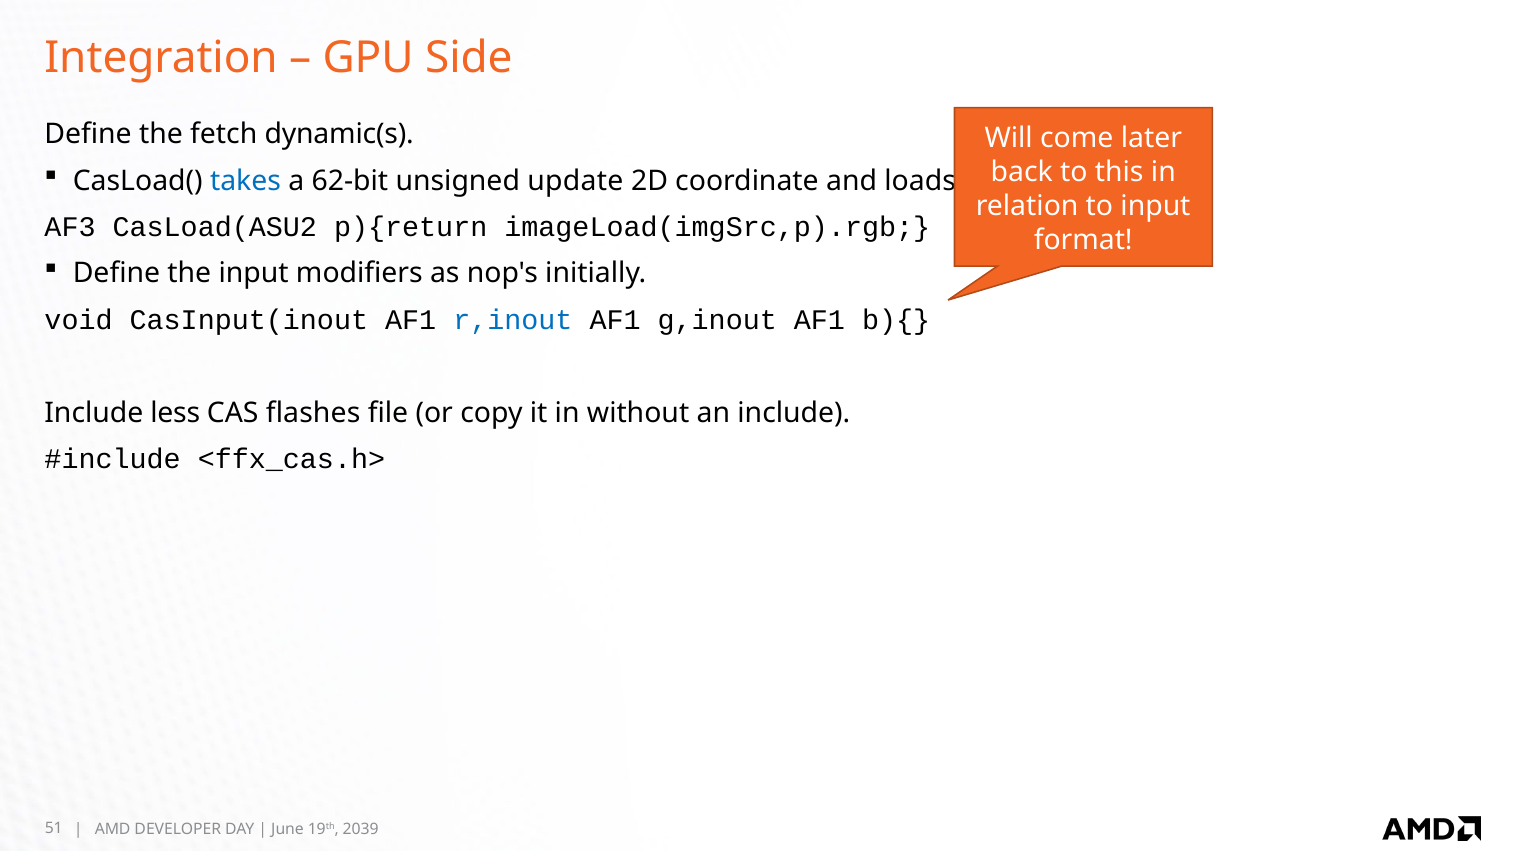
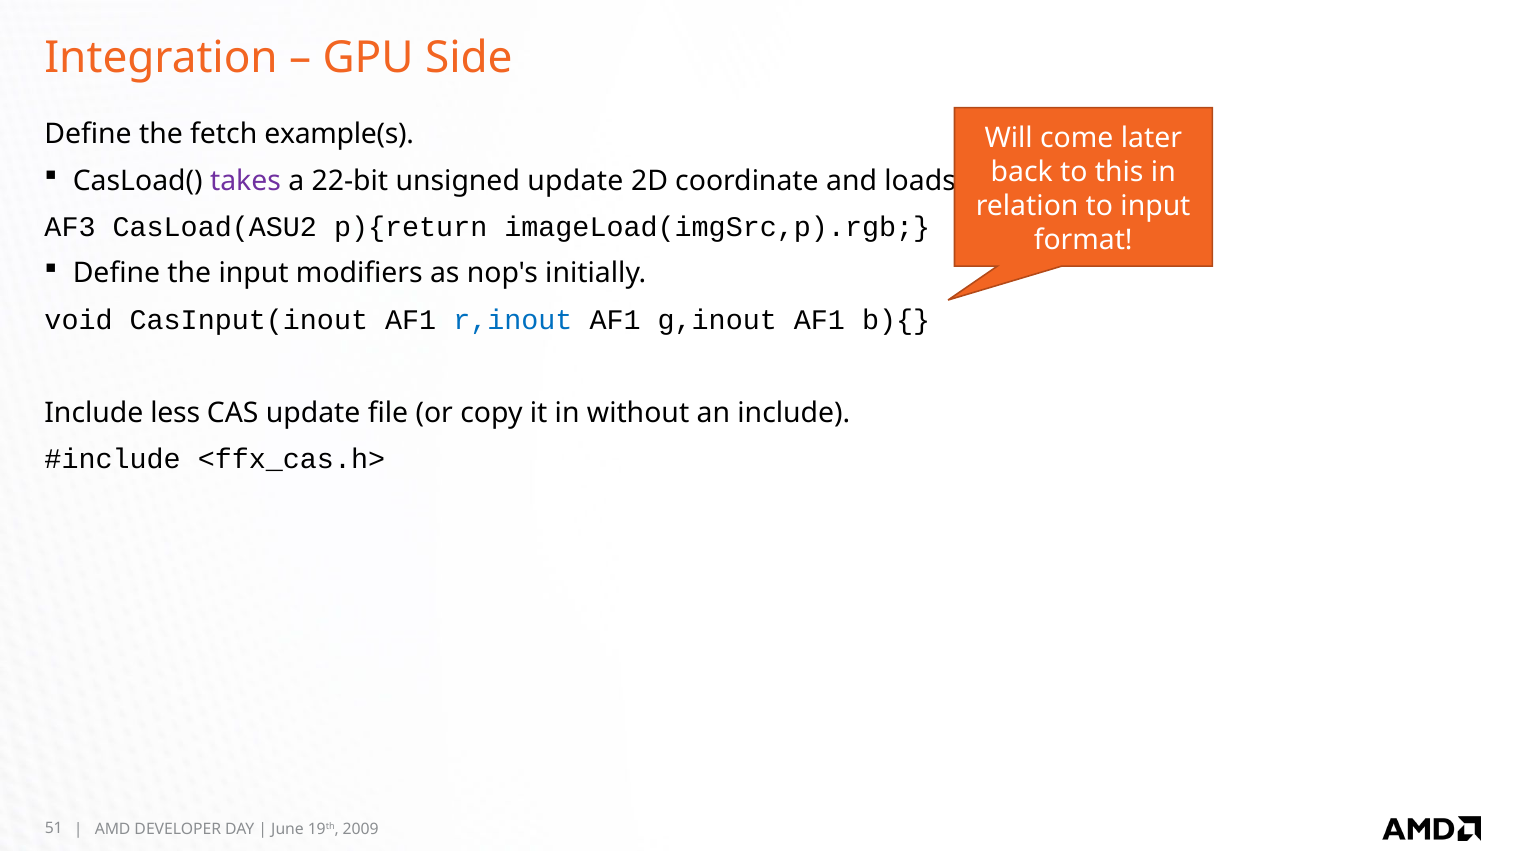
dynamic(s: dynamic(s -> example(s (339, 134)
takes colour: blue -> purple (246, 181)
62-bit: 62-bit -> 22-bit (350, 181)
CAS flashes: flashes -> update (313, 413)
2039: 2039 -> 2009 (361, 830)
